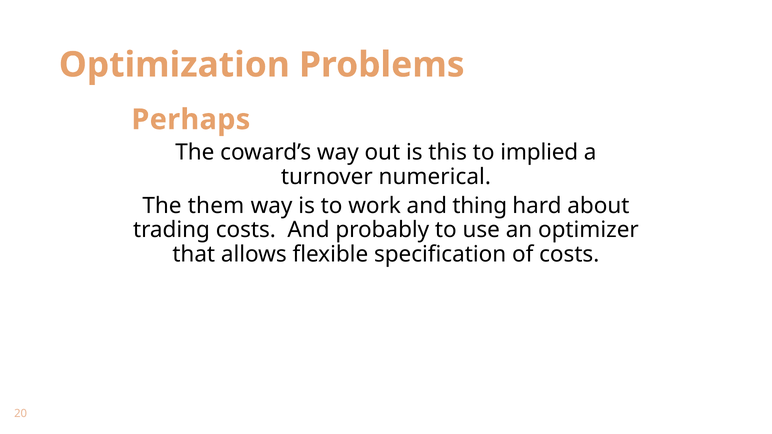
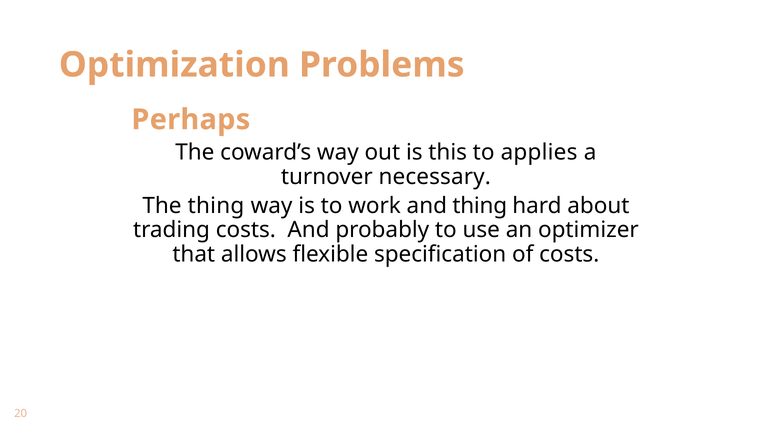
implied: implied -> applies (539, 152)
numerical: numerical -> necessary (435, 177)
The them: them -> thing (216, 206)
